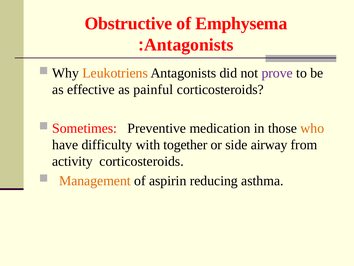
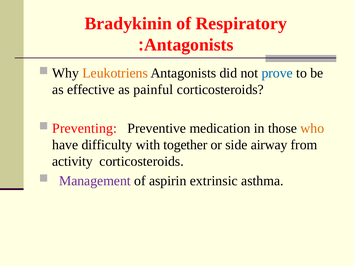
Obstructive: Obstructive -> Bradykinin (128, 23)
Emphysema: Emphysema -> Respiratory (241, 23)
prove colour: purple -> blue (277, 73)
Sometimes: Sometimes -> Preventing (85, 128)
Management colour: orange -> purple (95, 180)
reducing: reducing -> extrinsic (214, 180)
